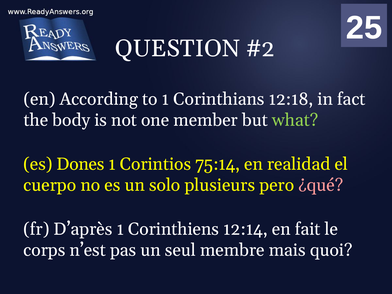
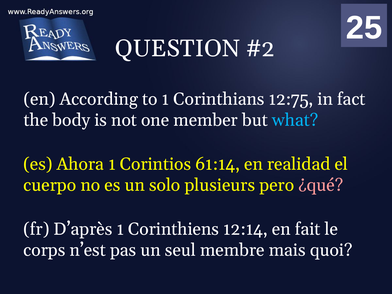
12:18: 12:18 -> 12:75 (291, 99)
what colour: light green -> light blue (295, 120)
Dones: Dones -> Ahora (80, 164)
75:14: 75:14 -> 61:14 (218, 164)
